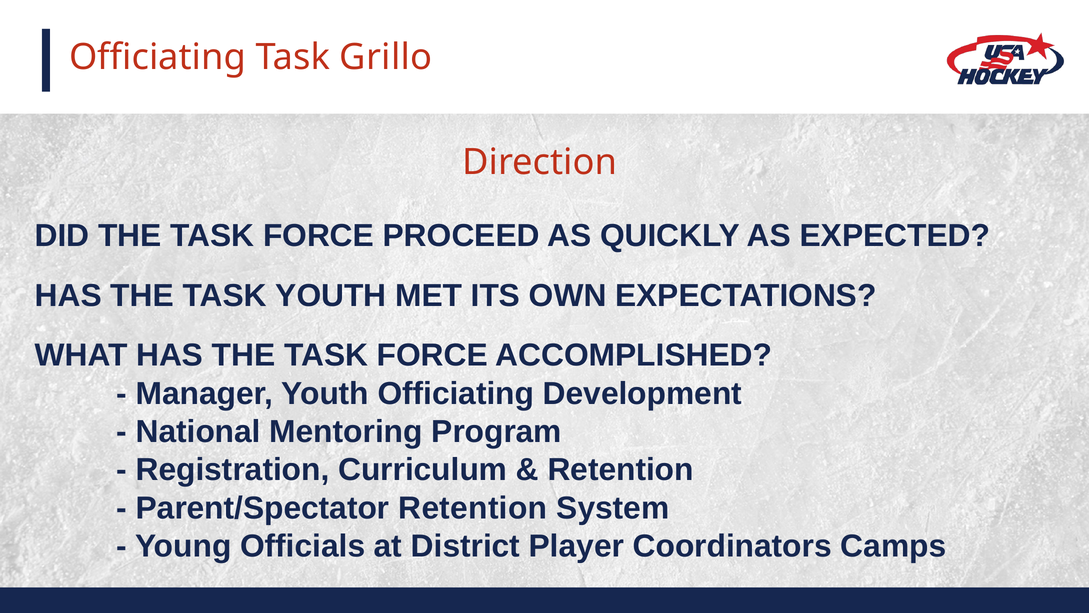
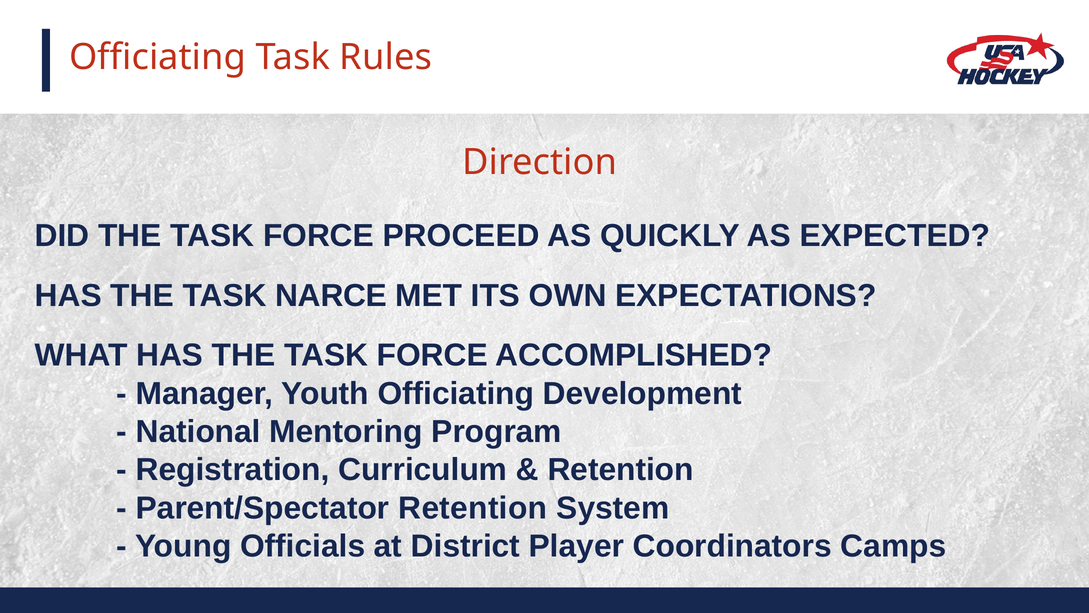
Grillo: Grillo -> Rules (386, 57)
TASK YOUTH: YOUTH -> NARCE (331, 295)
